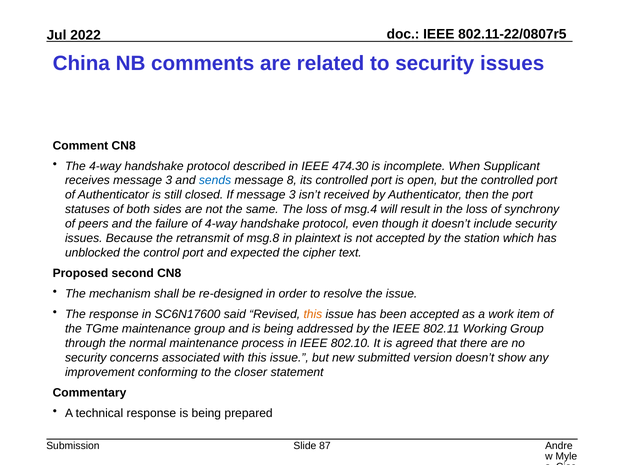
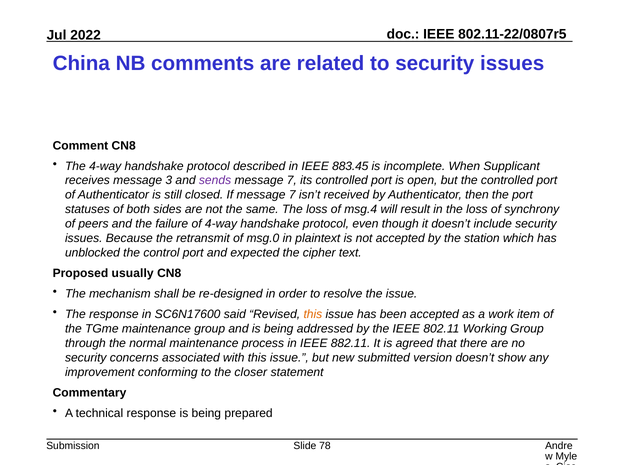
474.30: 474.30 -> 883.45 (350, 166)
sends colour: blue -> purple (215, 180)
8: 8 -> 7 (292, 180)
If message 3: 3 -> 7 (292, 195)
msg.8: msg.8 -> msg.0 (263, 238)
second: second -> usually (133, 273)
802.10: 802.10 -> 882.11 (351, 343)
87: 87 -> 78 (325, 445)
